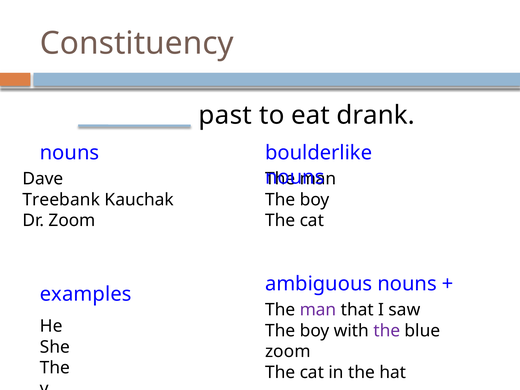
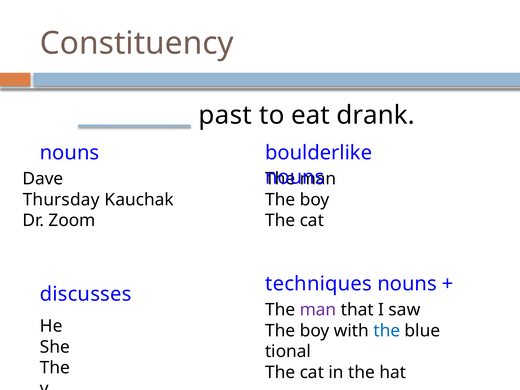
Treebank: Treebank -> Thursday (61, 200)
ambiguous: ambiguous -> techniques (319, 284)
examples: examples -> discusses (86, 294)
the colour: purple -> blue (387, 331)
zoom: zoom -> tional (288, 352)
